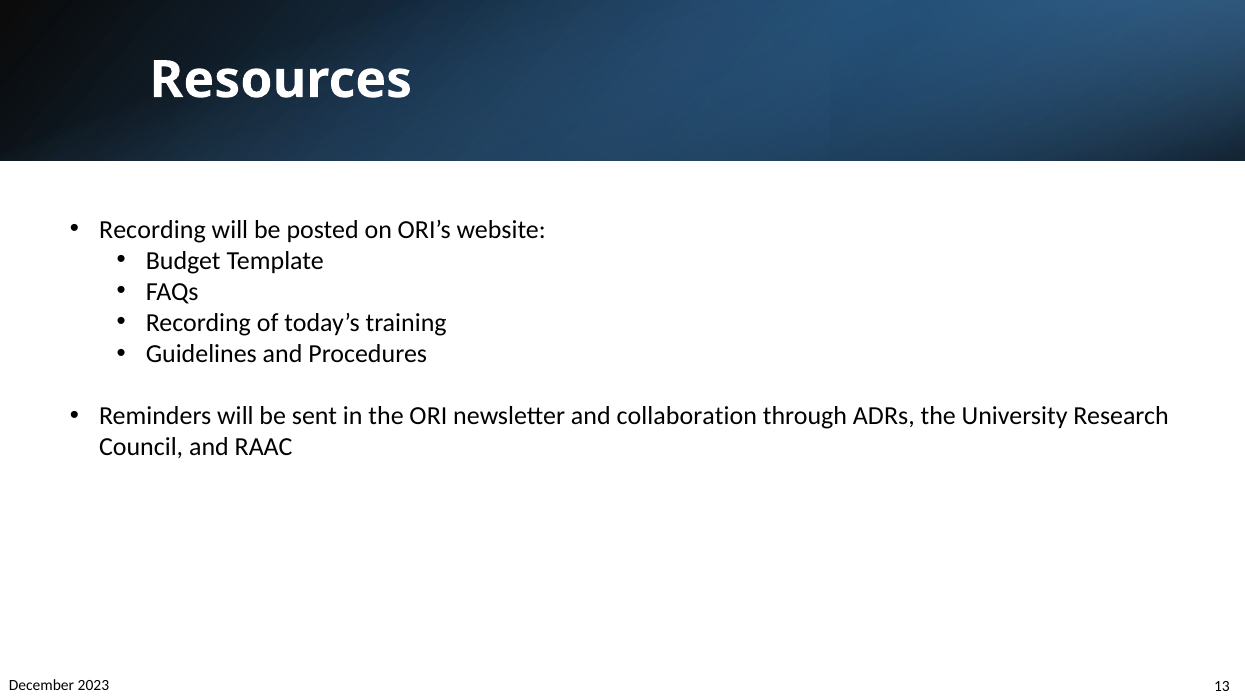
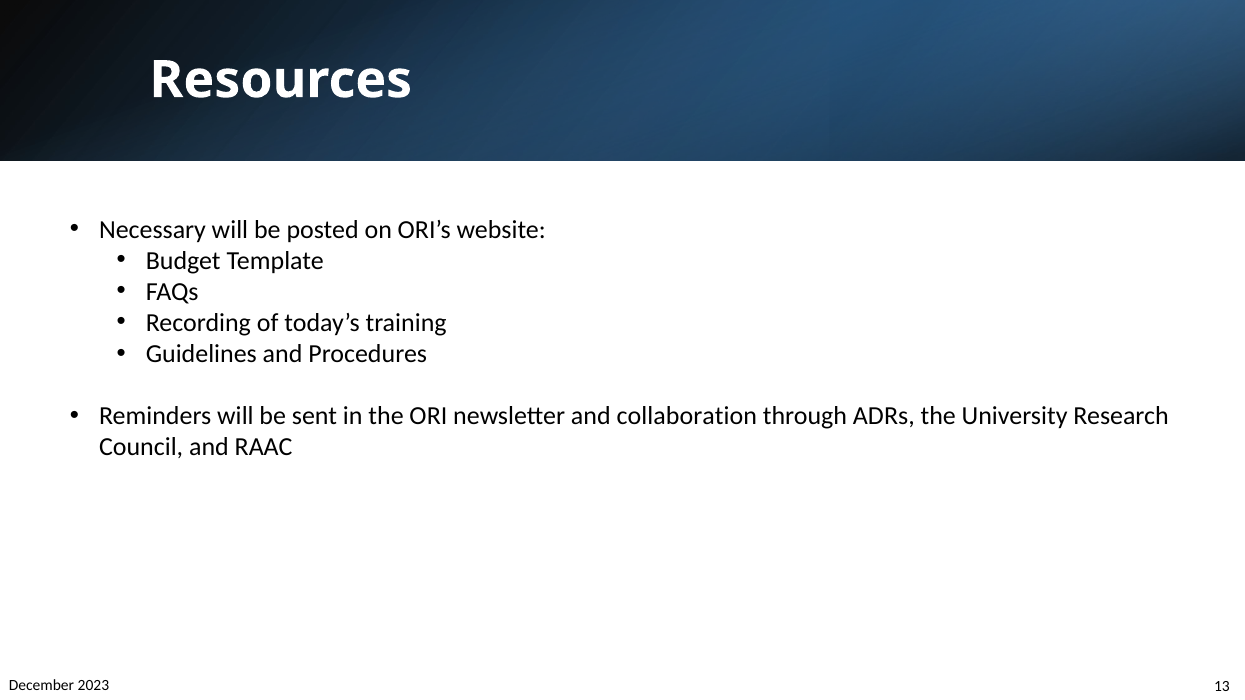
Recording: Recording -> Necessary (153, 230)
